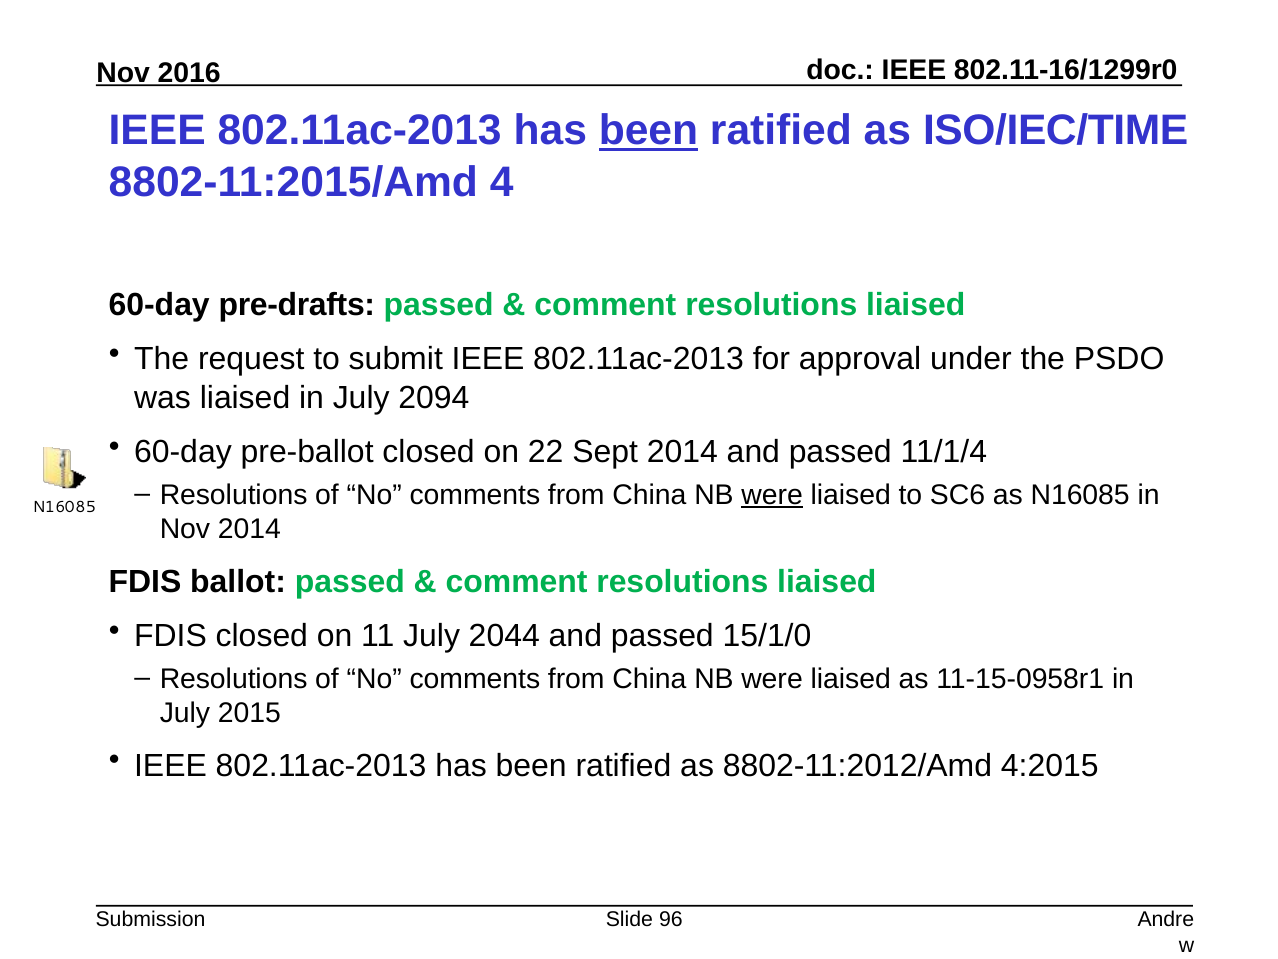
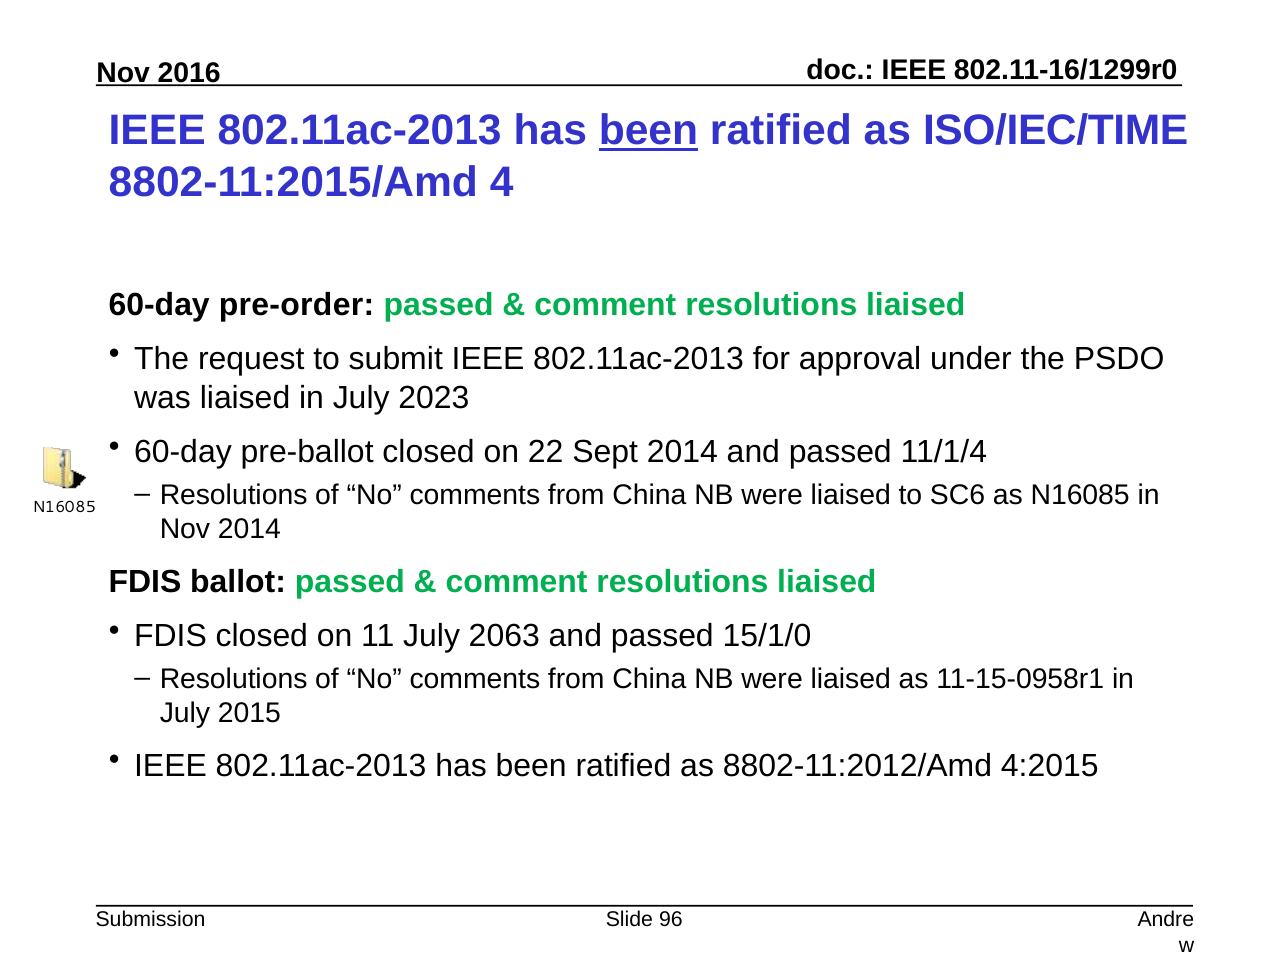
pre-drafts: pre-drafts -> pre-order (297, 305)
2094: 2094 -> 2023 (434, 397)
were underline: present -> none (772, 495)
2044: 2044 -> 2063 (504, 636)
